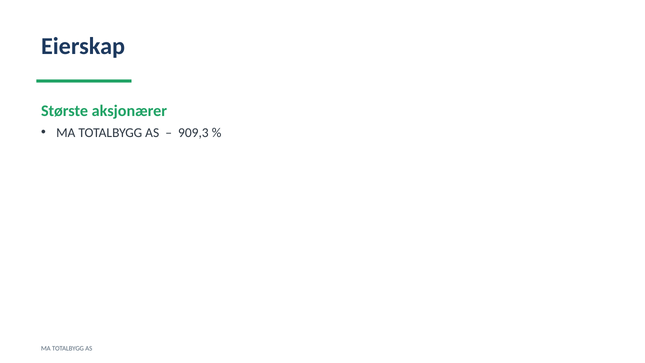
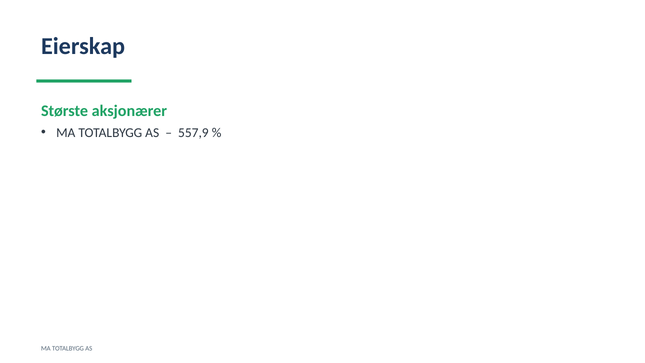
909,3: 909,3 -> 557,9 (193, 133)
